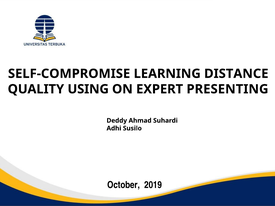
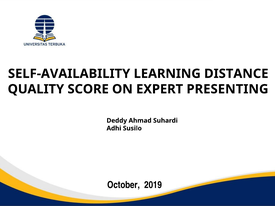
SELF-COMPROMISE: SELF-COMPROMISE -> SELF-AVAILABILITY (69, 74)
USING: USING -> SCORE (88, 89)
